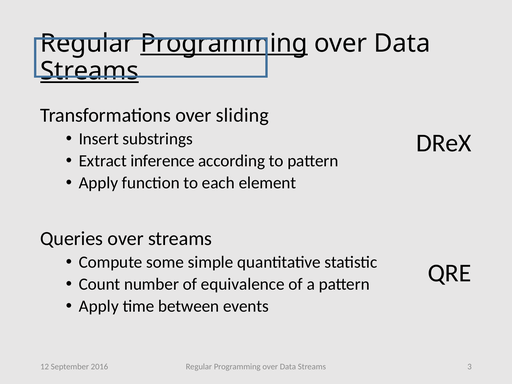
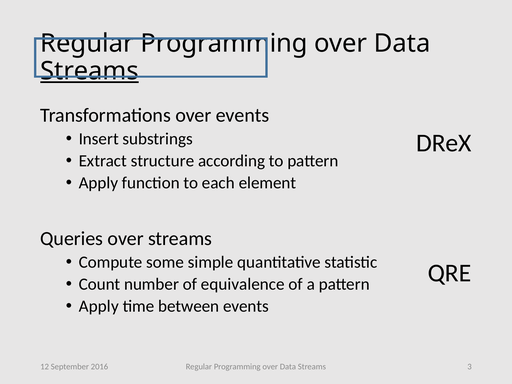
Programming underline: present -> none (224, 44)
over sliding: sliding -> events (242, 115)
inference: inference -> structure (162, 161)
